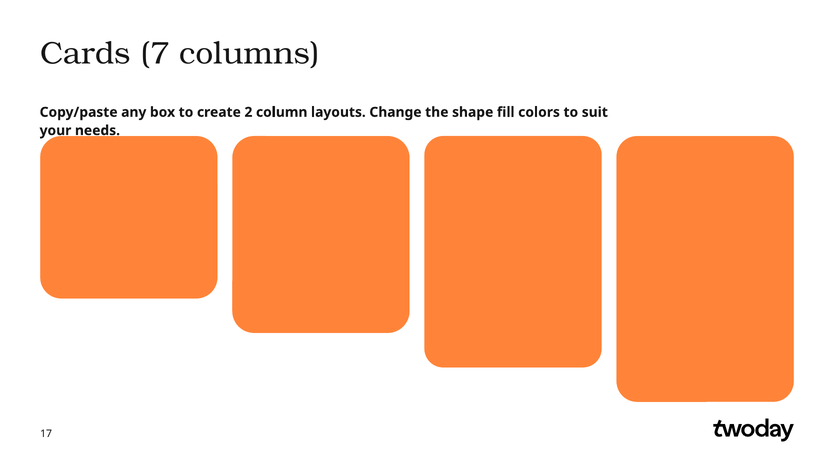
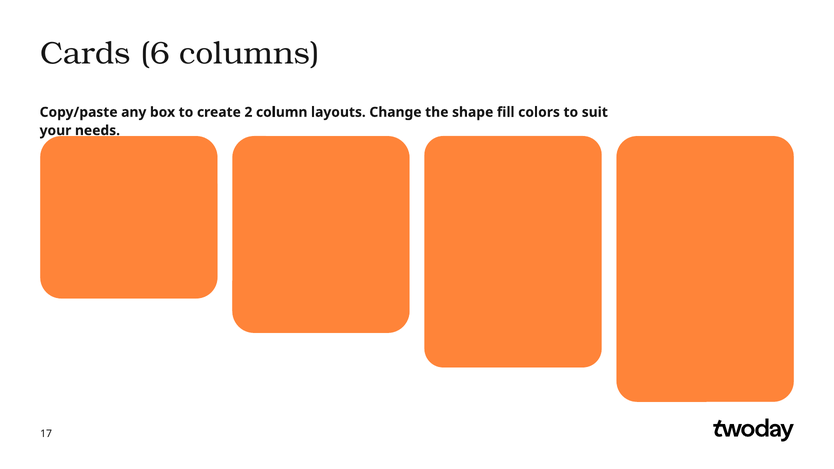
7: 7 -> 6 (155, 54)
